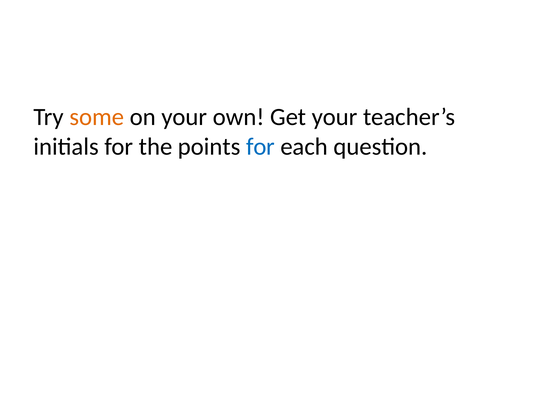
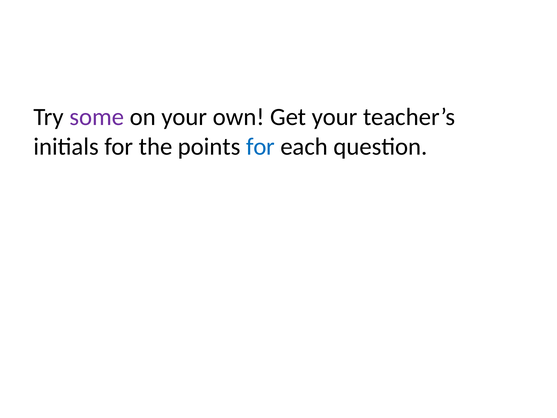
some colour: orange -> purple (97, 117)
